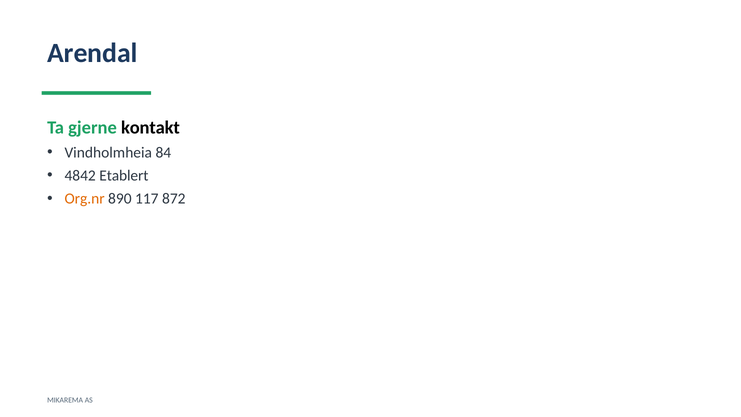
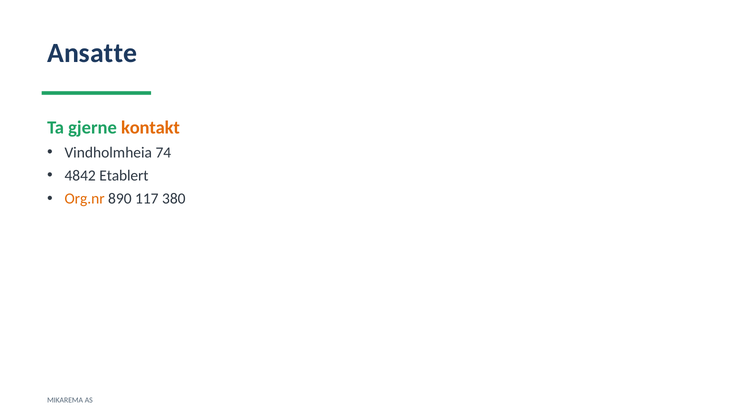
Arendal: Arendal -> Ansatte (92, 53)
kontakt colour: black -> orange (150, 128)
84: 84 -> 74 (163, 152)
872: 872 -> 380 (174, 199)
